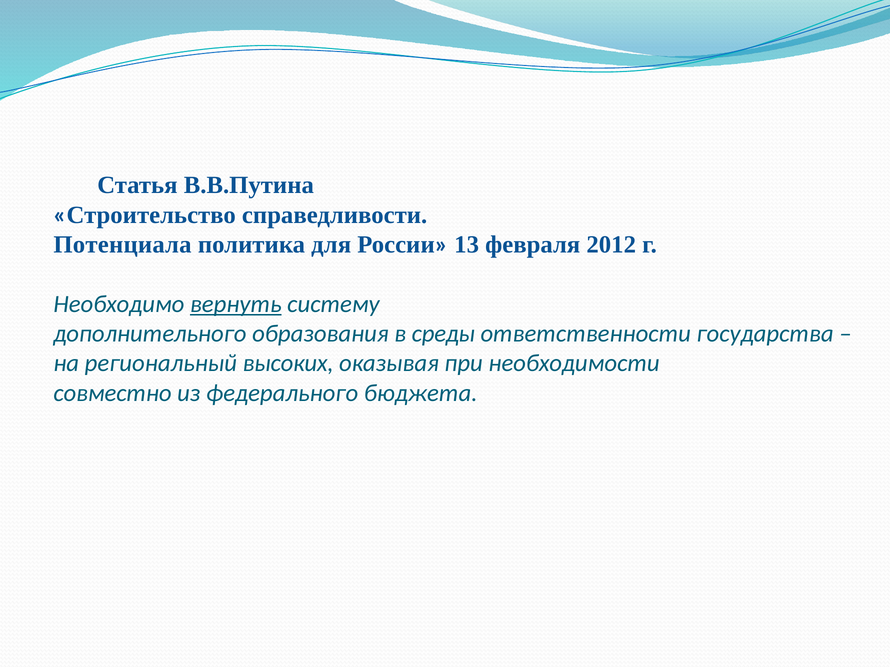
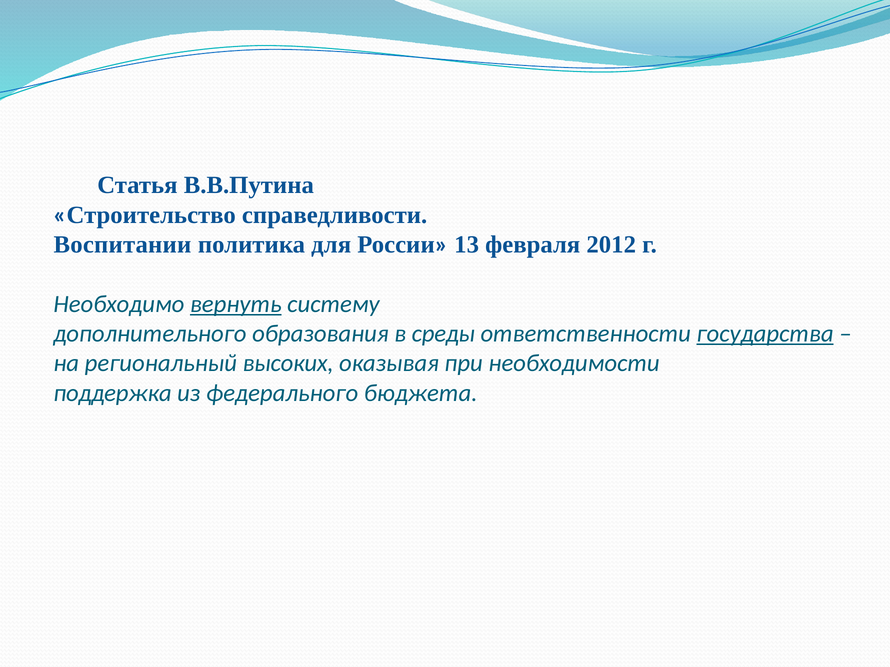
Потенциала: Потенциала -> Воспитании (122, 245)
государства underline: none -> present (765, 334)
совместно: совместно -> поддержка (113, 393)
